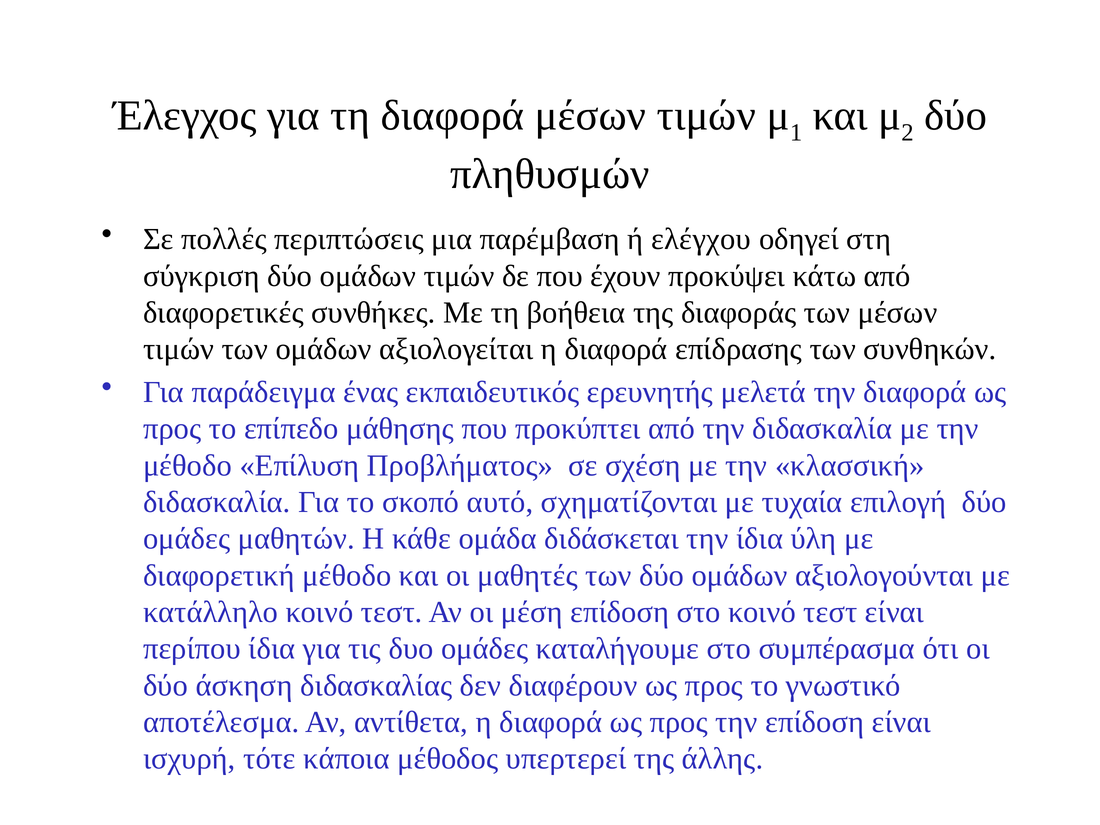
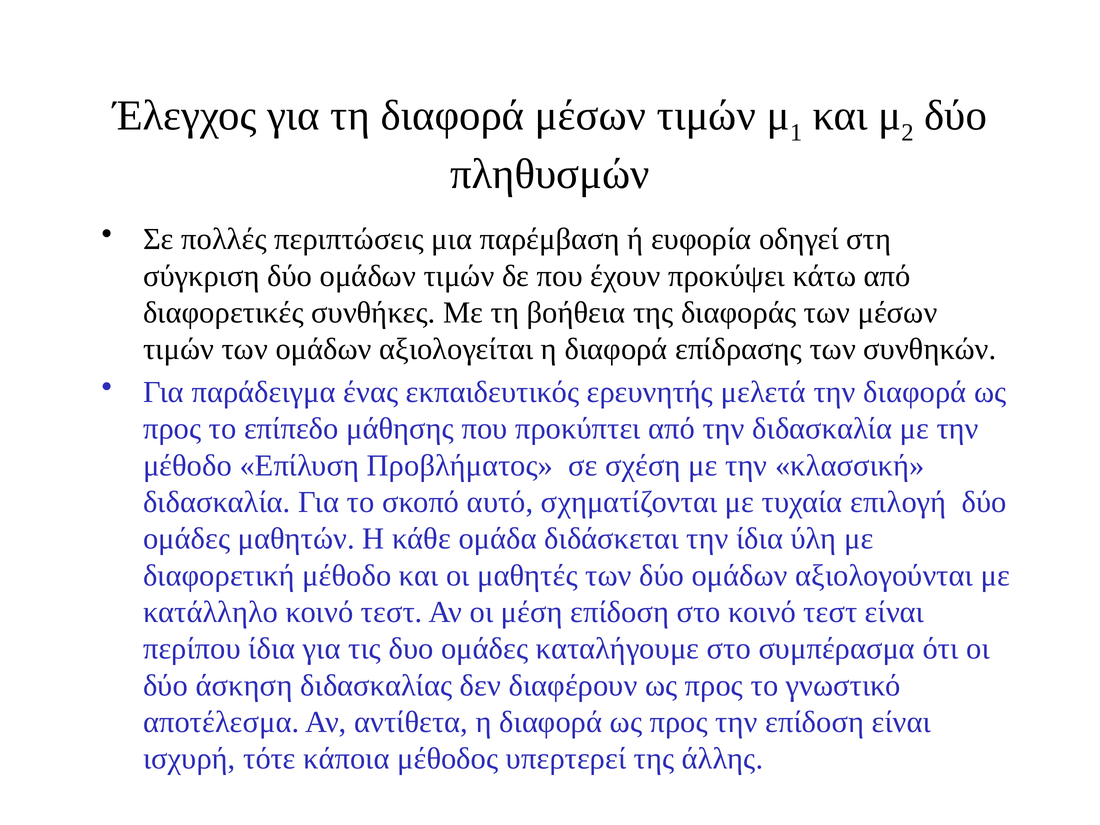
ελέγχου: ελέγχου -> ευφορία (701, 239)
